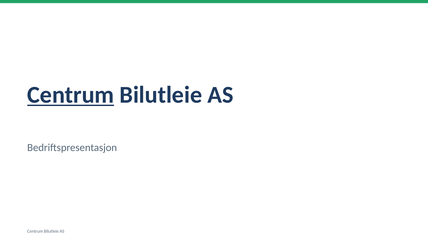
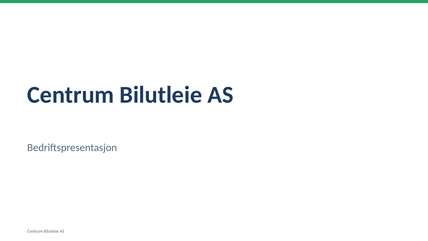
Centrum underline: present -> none (71, 95)
